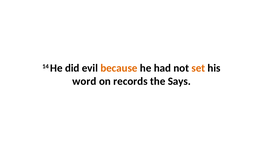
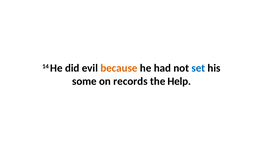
set colour: orange -> blue (198, 68)
word: word -> some (84, 81)
Says: Says -> Help (179, 81)
